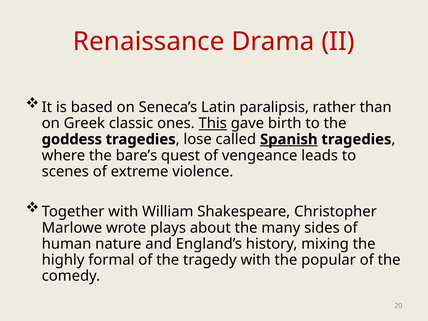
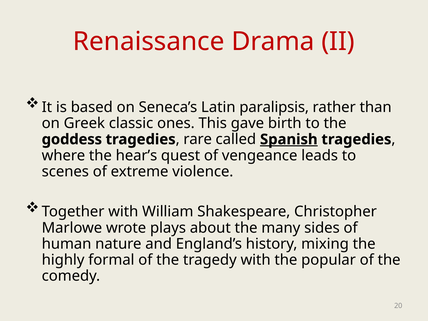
This underline: present -> none (213, 123)
lose: lose -> rare (198, 139)
bare’s: bare’s -> hear’s (136, 155)
